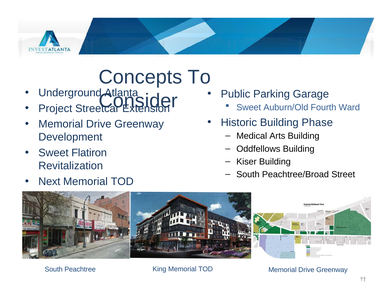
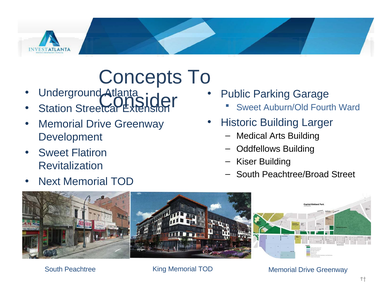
Project: Project -> Station (55, 108)
Phase: Phase -> Larger (317, 122)
